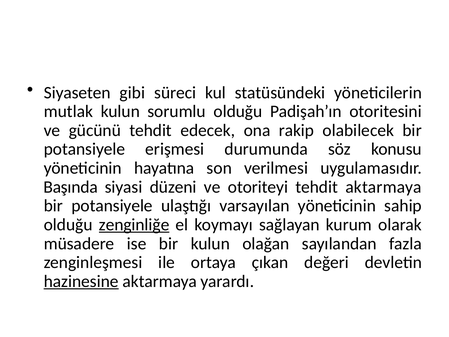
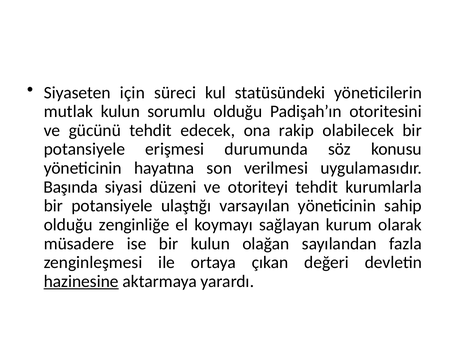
gibi: gibi -> için (132, 93)
tehdit aktarmaya: aktarmaya -> kurumlarla (384, 187)
zenginliğe underline: present -> none (134, 225)
